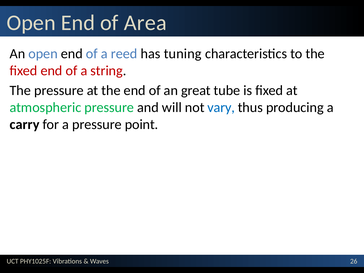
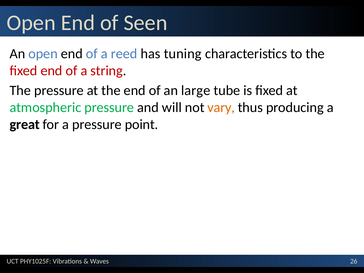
Area: Area -> Seen (145, 23)
great: great -> large (196, 91)
vary colour: blue -> orange (221, 108)
carry: carry -> great (25, 125)
